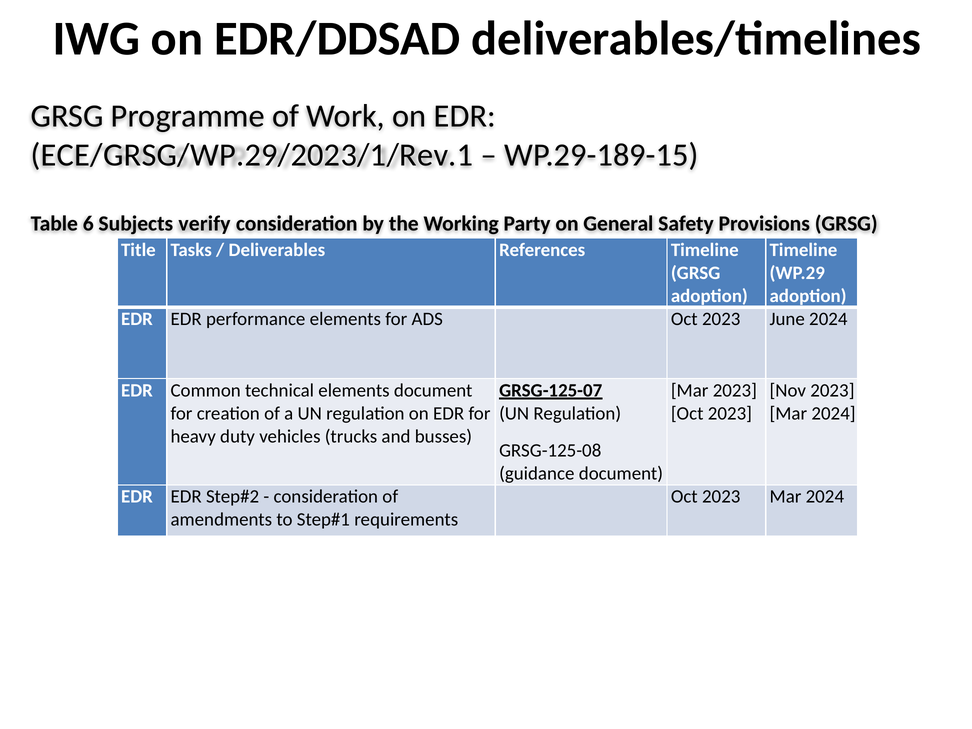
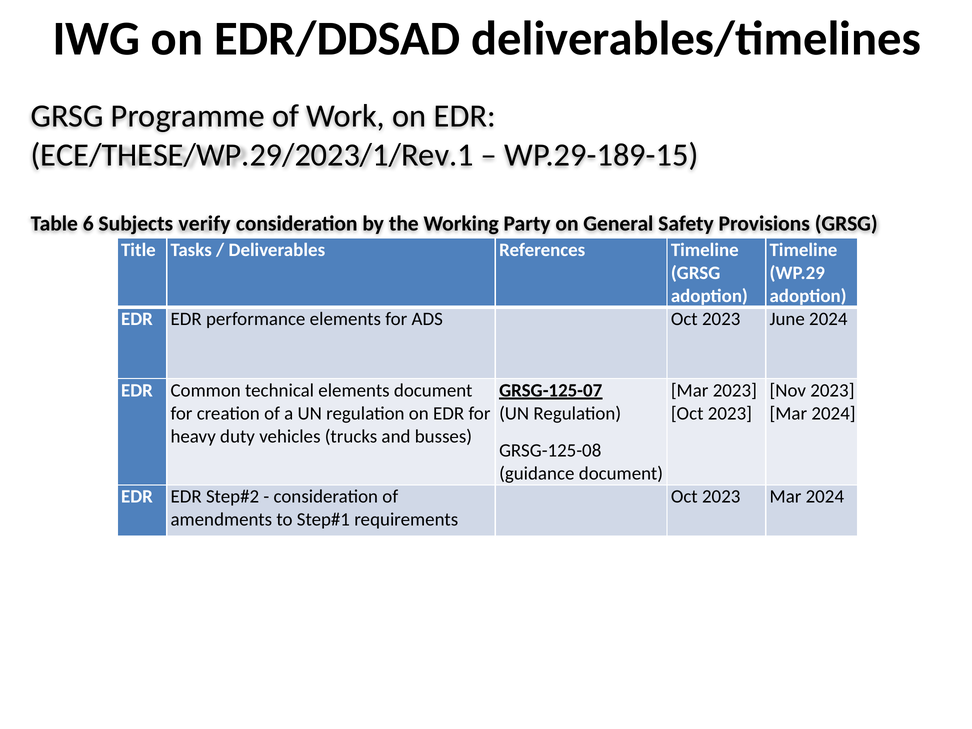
ECE/GRSG/WP.29/2023/1/Rev.1: ECE/GRSG/WP.29/2023/1/Rev.1 -> ECE/THESE/WP.29/2023/1/Rev.1 (252, 155)
